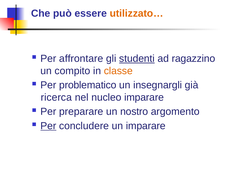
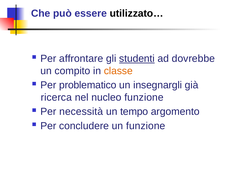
utilizzato… colour: orange -> black (137, 13)
ragazzino: ragazzino -> dovrebbe (193, 58)
nucleo imparare: imparare -> funzione (144, 97)
preparare: preparare -> necessità (81, 111)
nostro: nostro -> tempo (134, 111)
Per underline: present -> none (48, 126)
un imparare: imparare -> funzione (146, 126)
